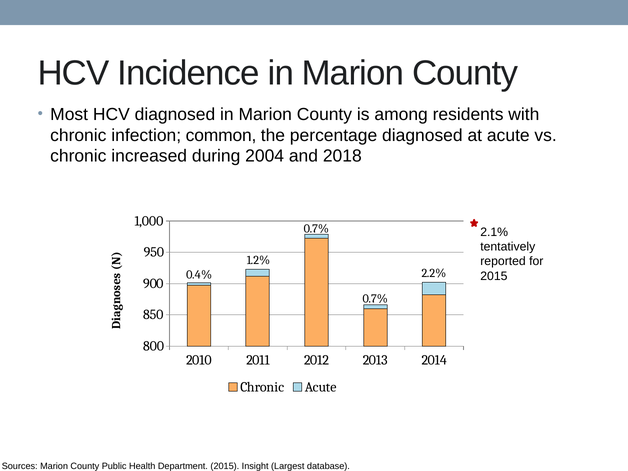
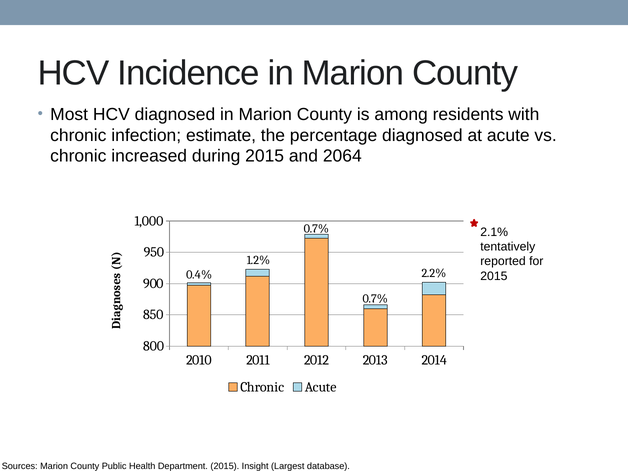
common: common -> estimate (221, 135)
during 2004: 2004 -> 2015 (265, 156)
2018: 2018 -> 2064 (342, 156)
